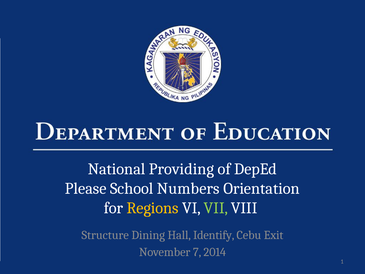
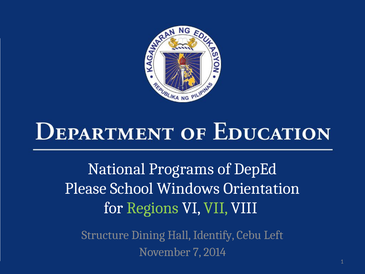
Providing: Providing -> Programs (181, 169)
Numbers: Numbers -> Windows (188, 188)
Regions colour: yellow -> light green (153, 208)
Exit: Exit -> Left (274, 235)
